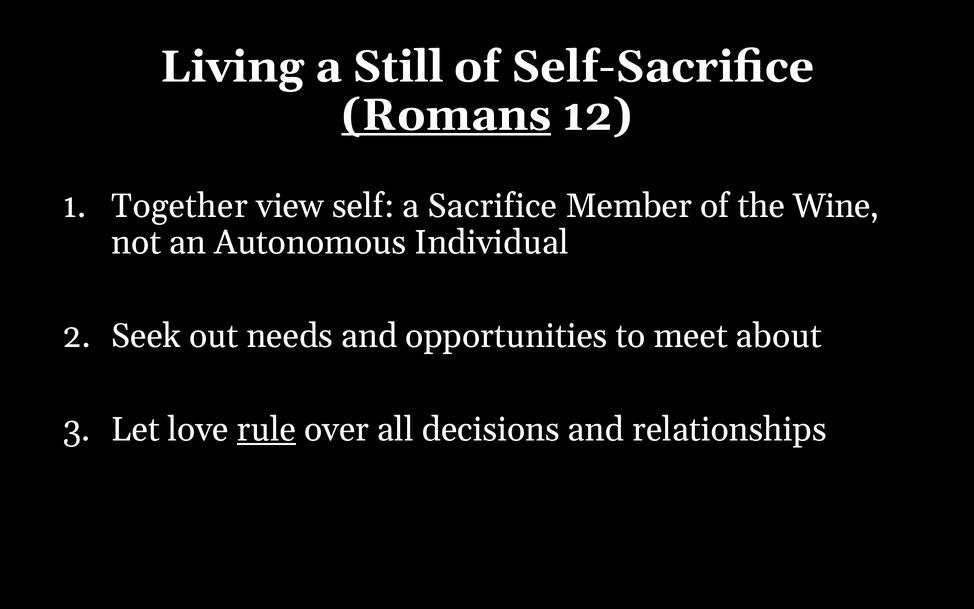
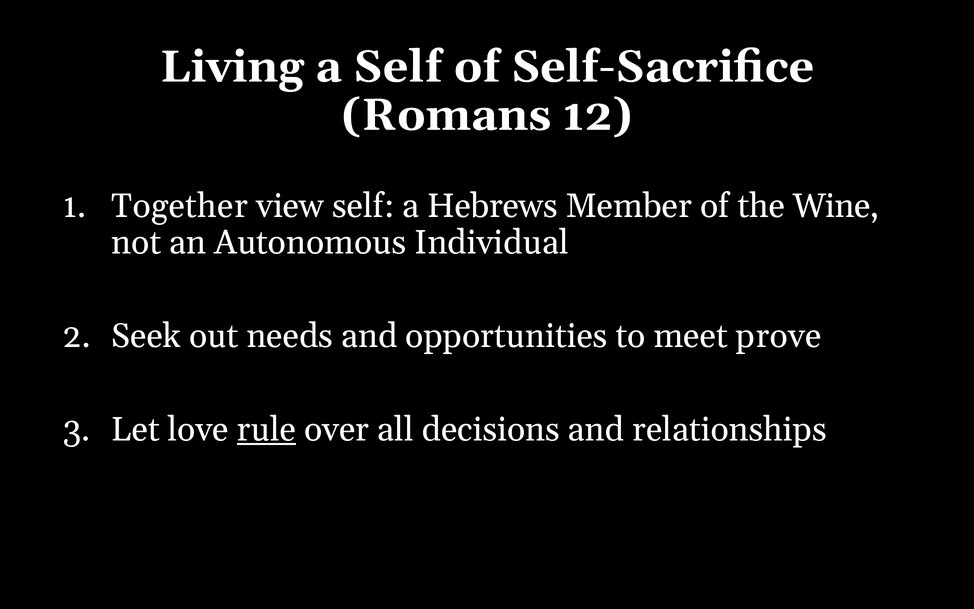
a Still: Still -> Self (398, 67)
Romans underline: present -> none (446, 115)
Sacrifice: Sacrifice -> Hebrews (493, 206)
about: about -> prove (779, 336)
